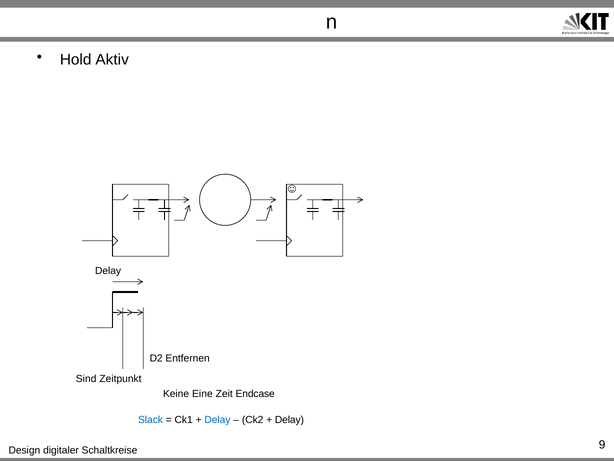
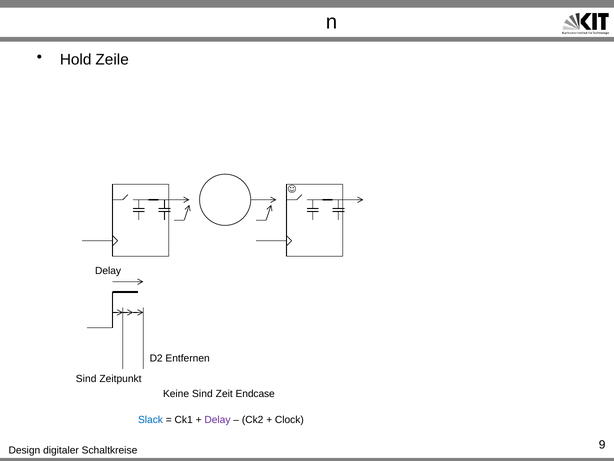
Aktiv: Aktiv -> Zeile (112, 60)
Keine Eine: Eine -> Sind (202, 394)
Delay colour: blue -> purple (217, 419)
Delay: Delay -> Clock (289, 419)
